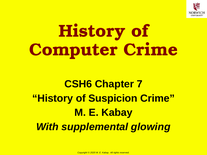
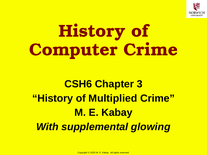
7: 7 -> 3 (140, 84)
Suspicion: Suspicion -> Multiplied (113, 98)
